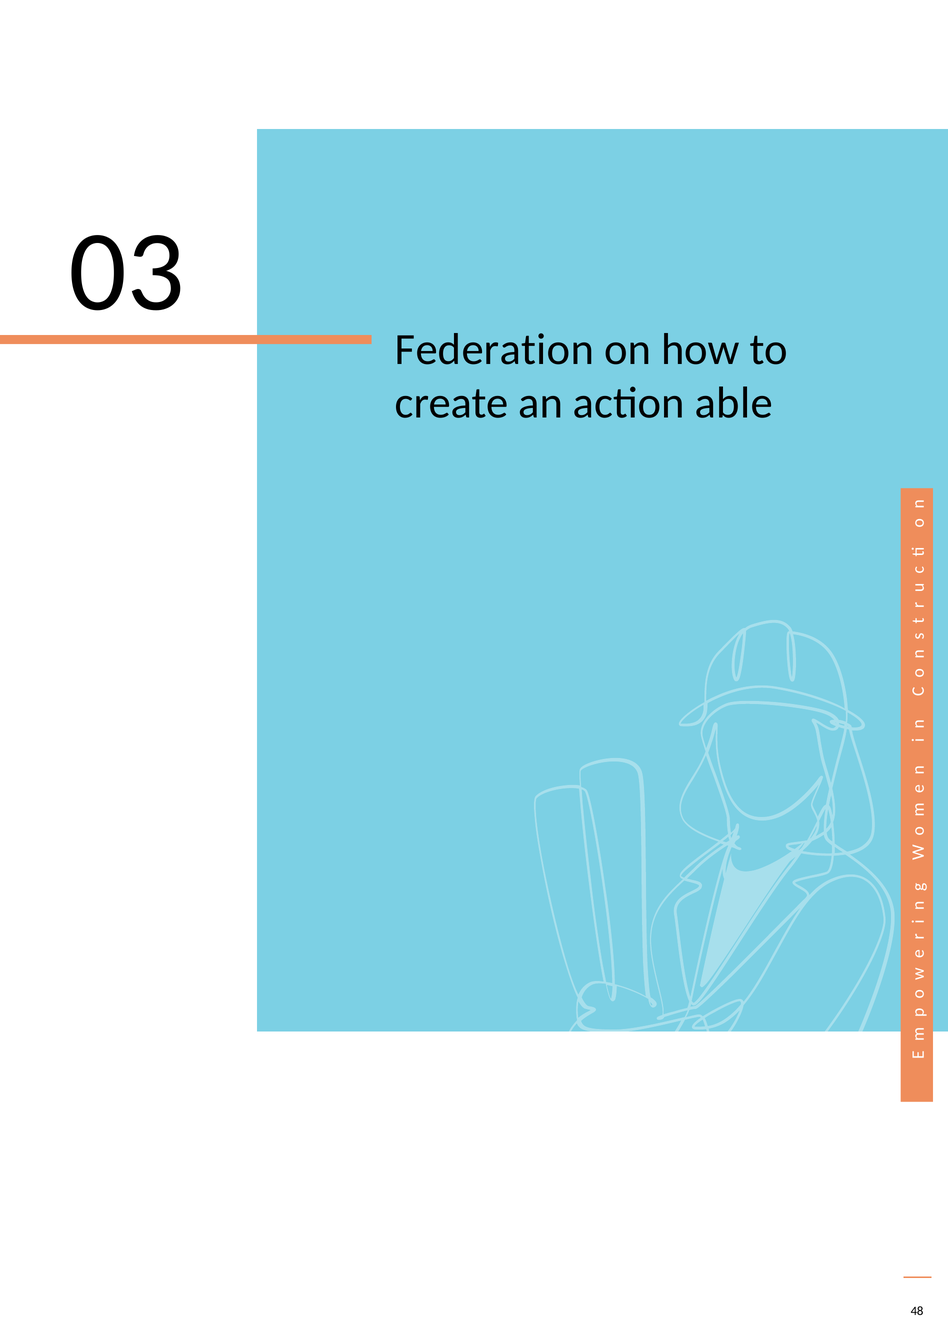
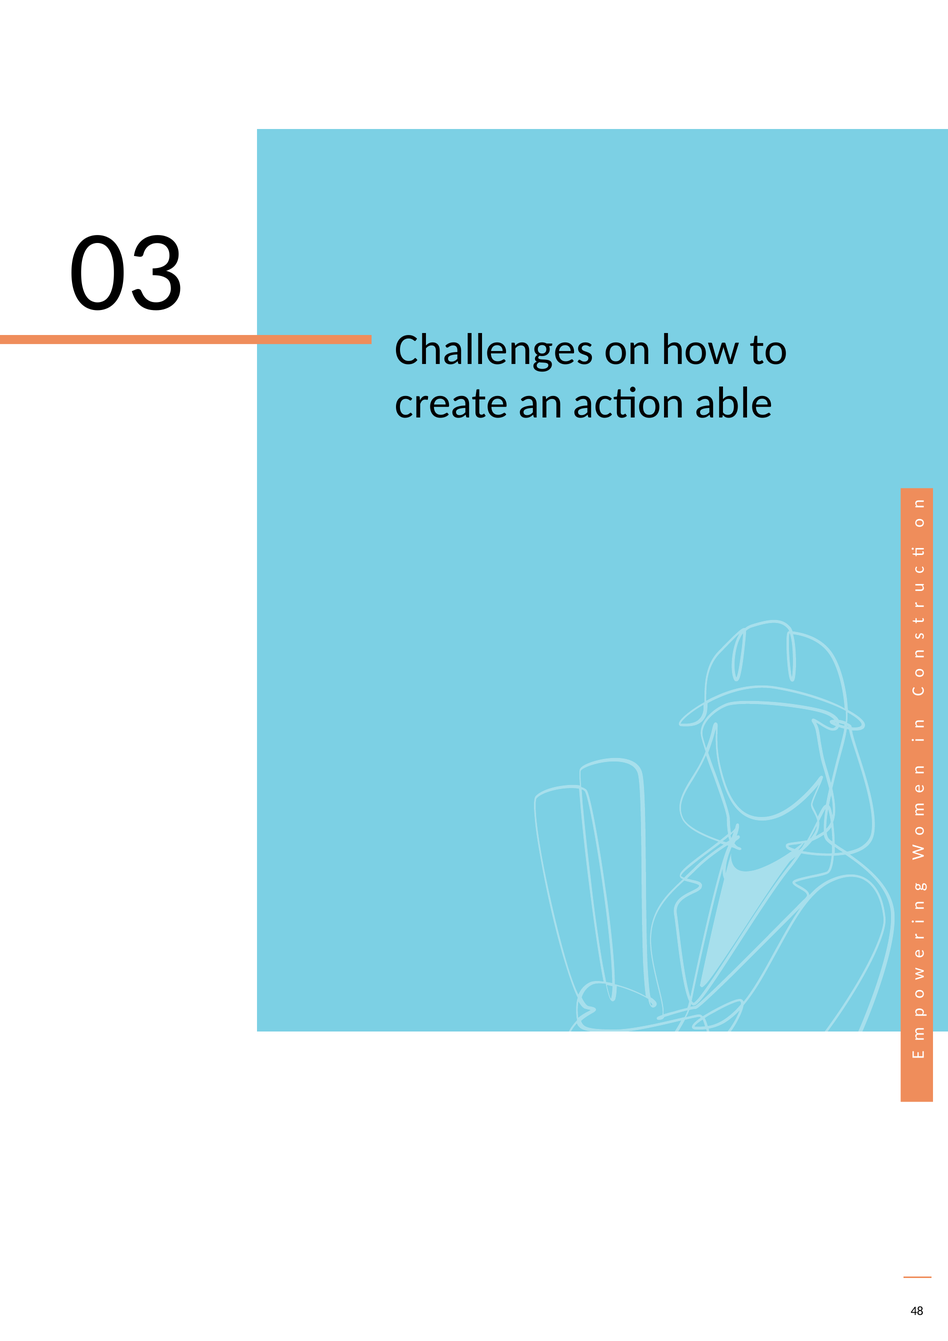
Federation: Federation -> Challenges (494, 350)
